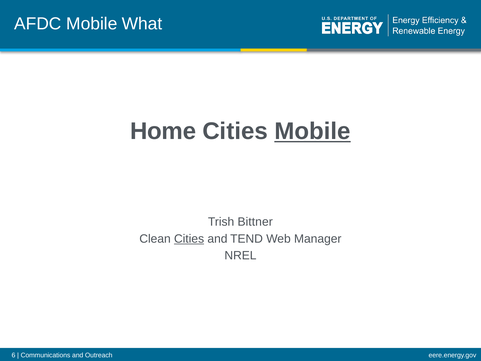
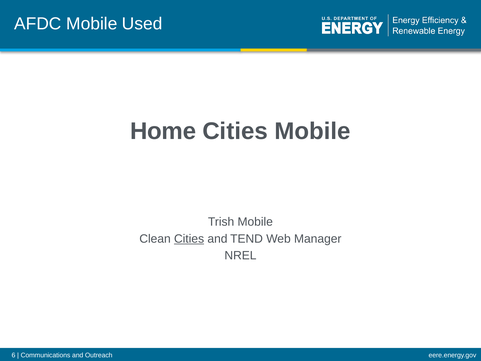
What: What -> Used (142, 24)
Mobile underline: present -> none (312, 131)
Trish Bittner: Bittner -> Mobile (255, 222)
